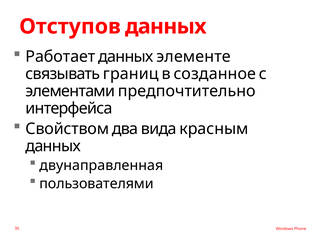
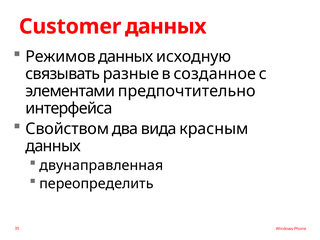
Отступов: Отступов -> Customer (70, 26)
Работает: Работает -> Режимов (60, 57)
элементе: элементе -> исходную (194, 57)
границ: границ -> разные (131, 74)
пользователями: пользователями -> переопределить (96, 184)
